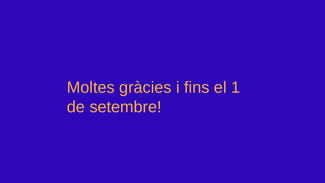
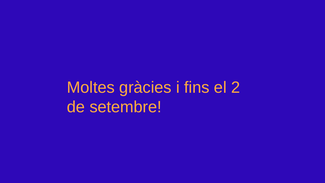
1: 1 -> 2 (236, 87)
